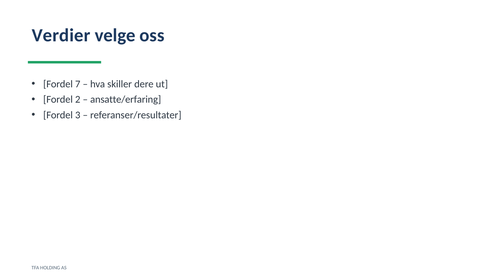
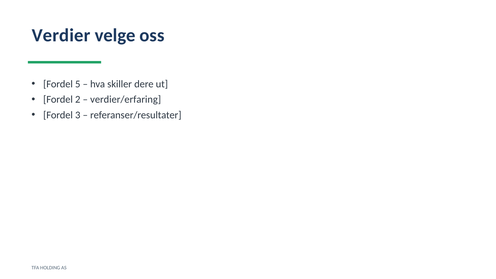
7: 7 -> 5 (78, 84)
ansatte/erfaring: ansatte/erfaring -> verdier/erfaring (126, 100)
